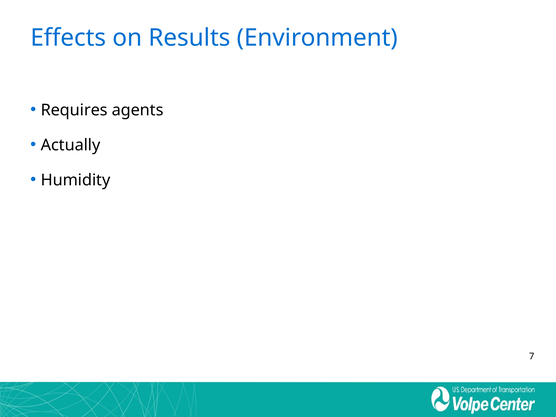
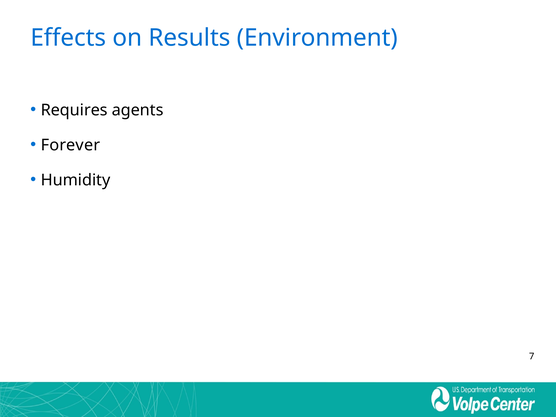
Actually: Actually -> Forever (70, 145)
